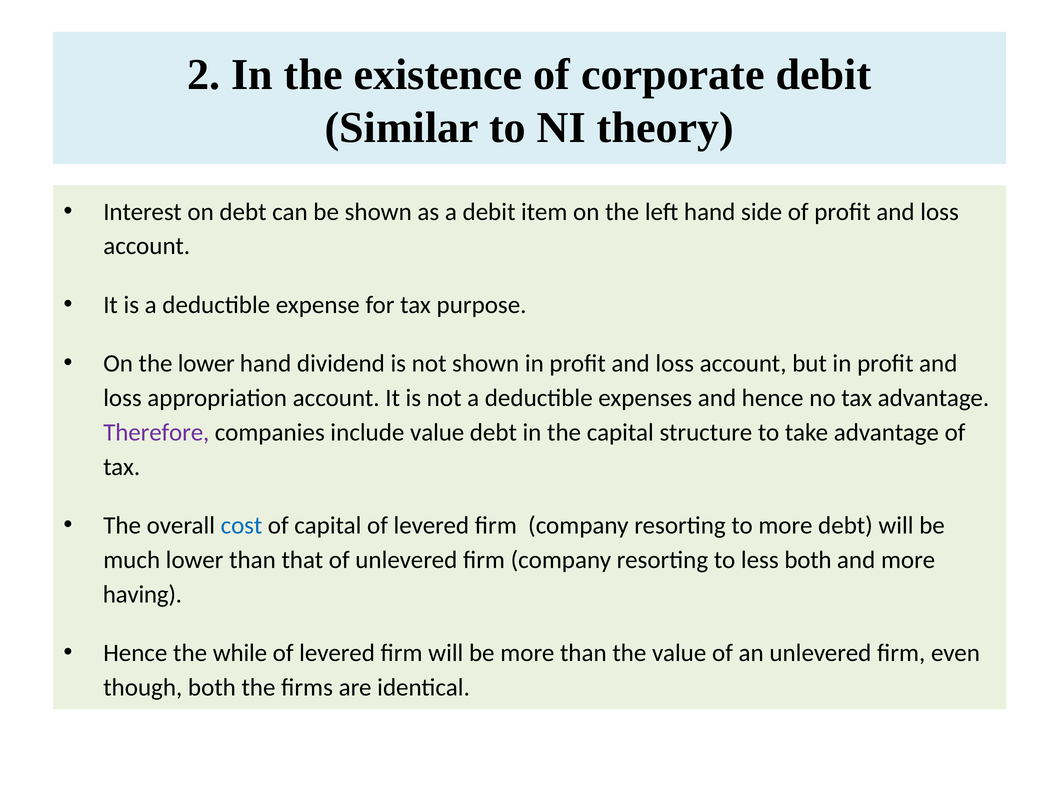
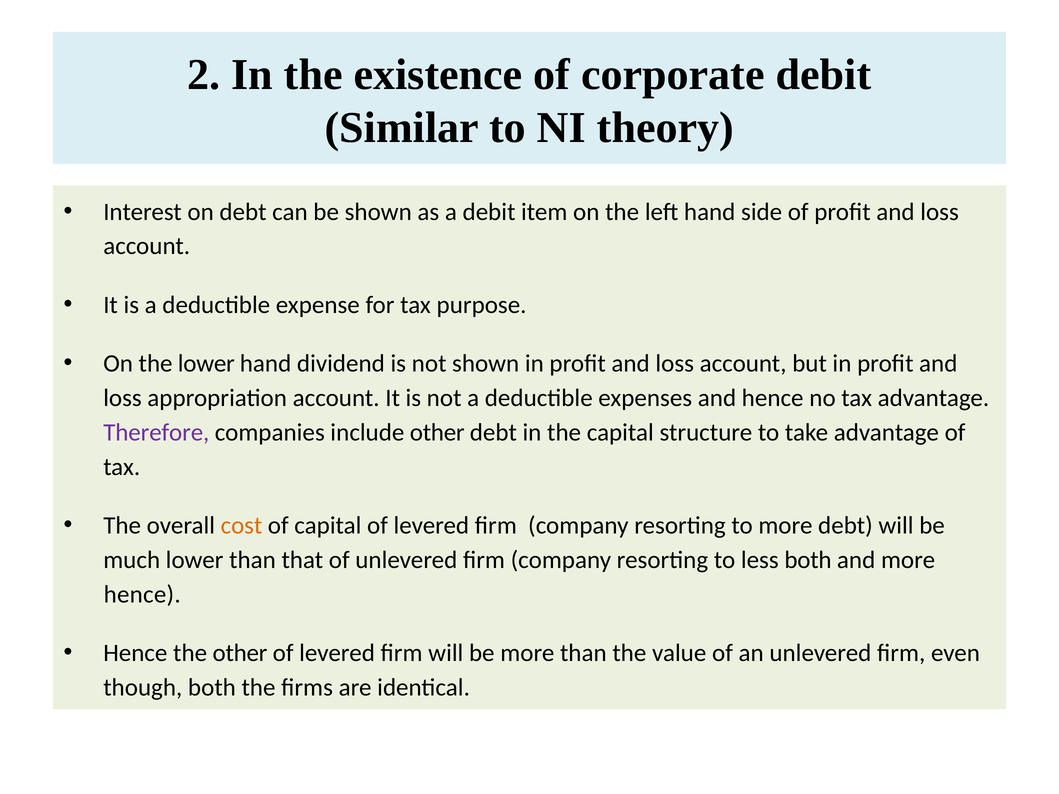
include value: value -> other (437, 433)
cost colour: blue -> orange (241, 526)
having: having -> hence (142, 595)
the while: while -> other (240, 653)
